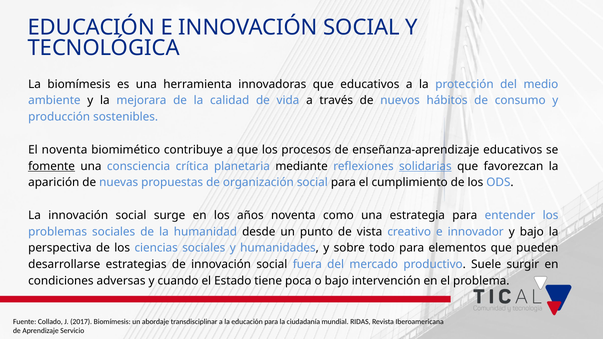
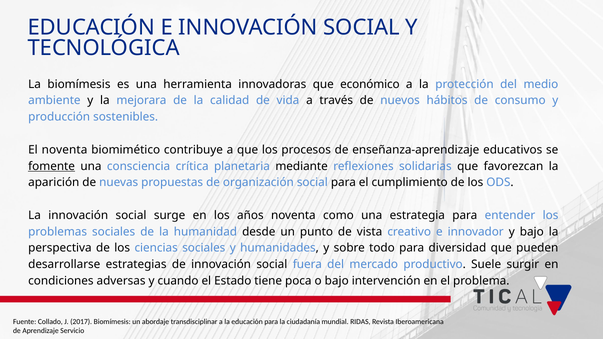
que educativos: educativos -> económico (370, 84)
solidarias underline: present -> none (425, 166)
elementos: elementos -> diversidad (457, 248)
